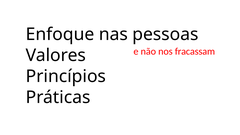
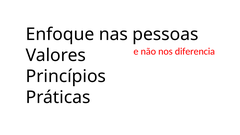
fracassam: fracassam -> diferencia (195, 51)
